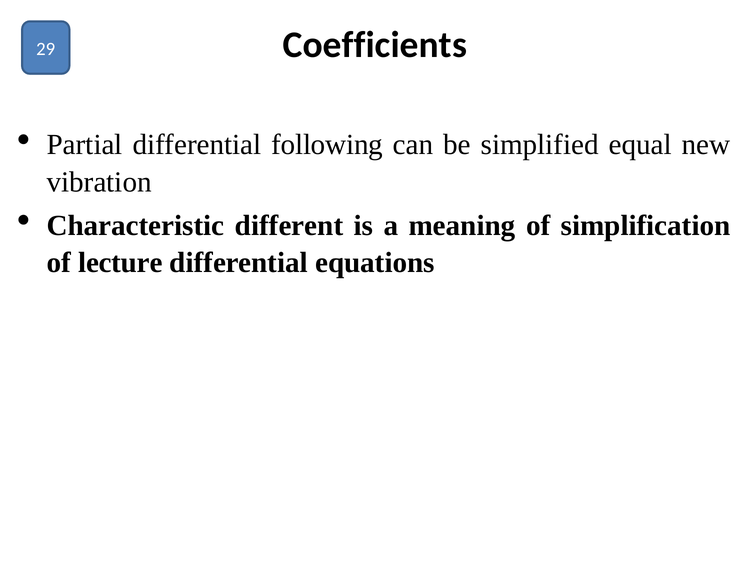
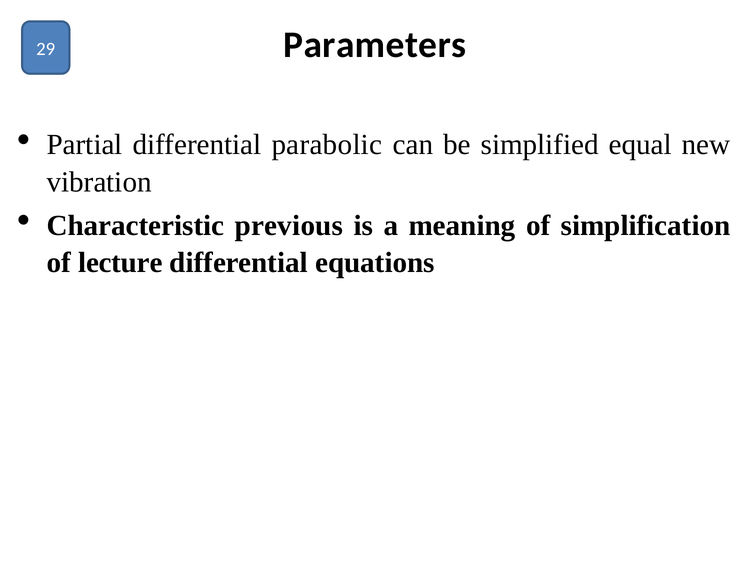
Coefficients: Coefficients -> Parameters (375, 45)
following: following -> parabolic (327, 145)
different: different -> previous (289, 226)
